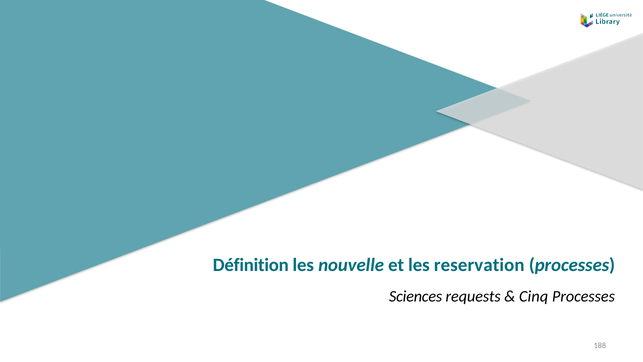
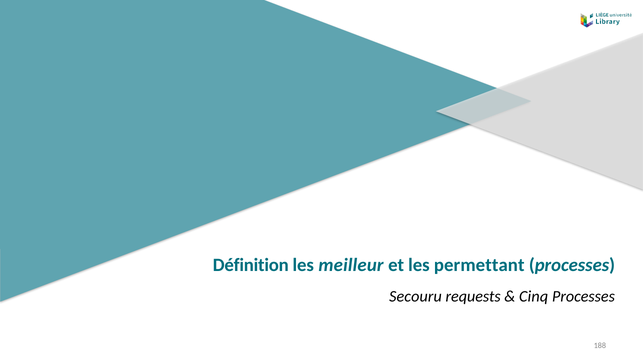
nouvelle: nouvelle -> meilleur (351, 265)
reservation: reservation -> permettant (479, 265)
Sciences: Sciences -> Secouru (415, 296)
